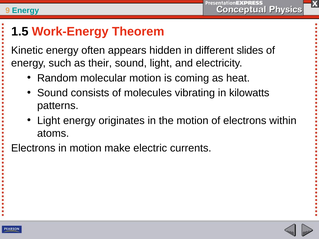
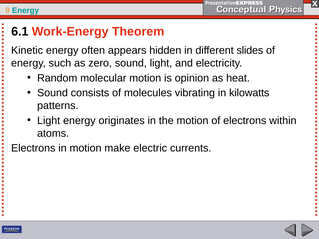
1.5: 1.5 -> 6.1 (20, 32)
their: their -> zero (100, 63)
coming: coming -> opinion (192, 78)
